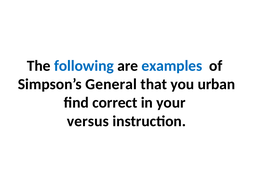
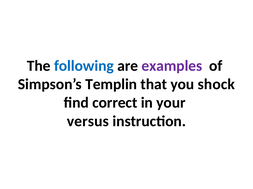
examples colour: blue -> purple (172, 66)
General: General -> Templin (111, 85)
urban: urban -> shock (216, 85)
